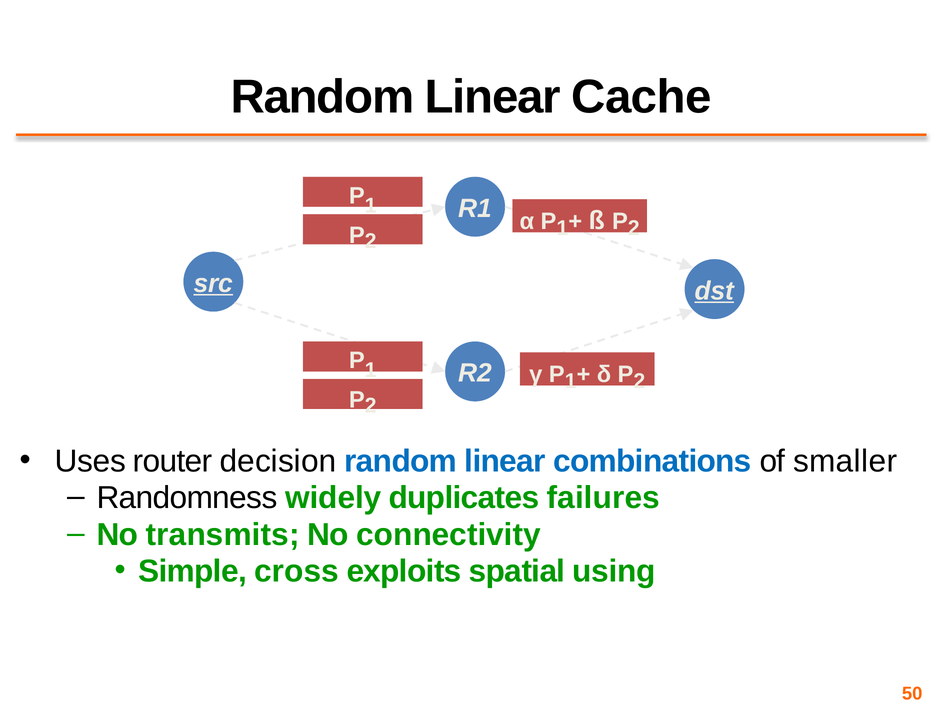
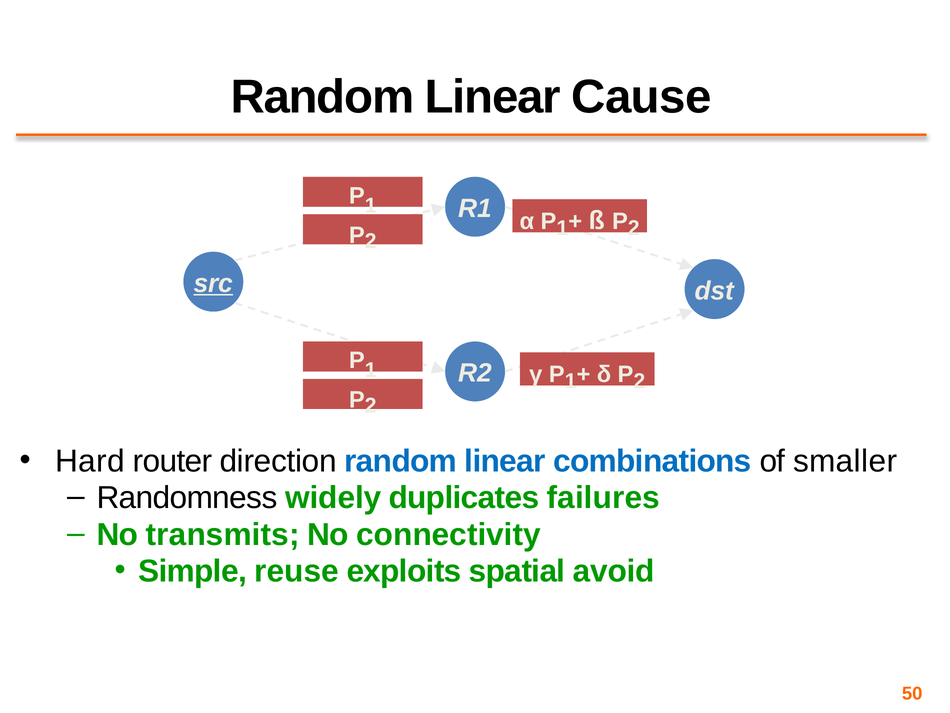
Cache: Cache -> Cause (642, 97)
dst underline: present -> none (714, 291)
Uses: Uses -> Hard (90, 461)
decision: decision -> direction (278, 461)
cross: cross -> reuse (297, 571)
using: using -> avoid (614, 571)
